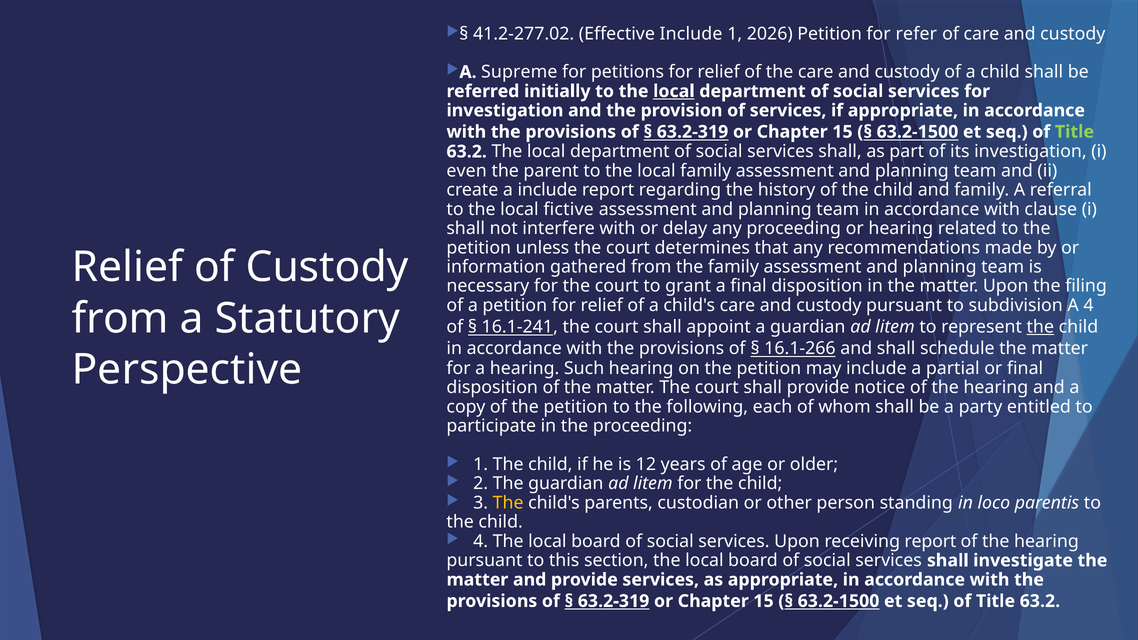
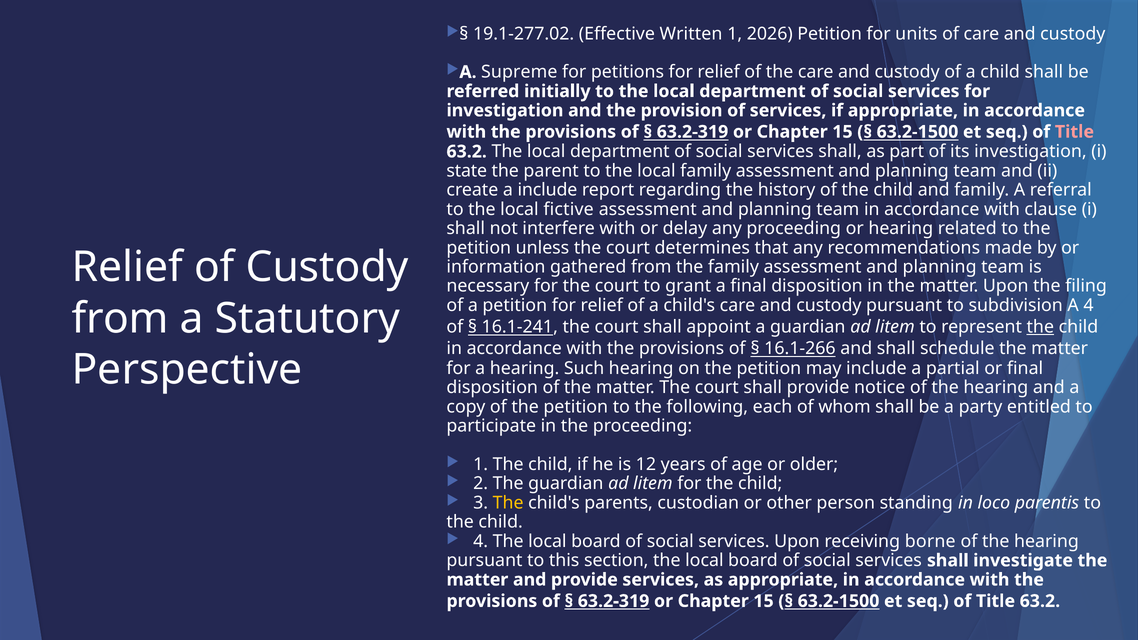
41.2-277.02: 41.2-277.02 -> 19.1-277.02 (524, 34)
Effective Include: Include -> Written (691, 34)
refer: refer -> units (916, 34)
local underline: present -> none (674, 91)
Title colour: light green -> pink (1074, 132)
even: even -> state (467, 171)
receiving report: report -> borne (930, 541)
